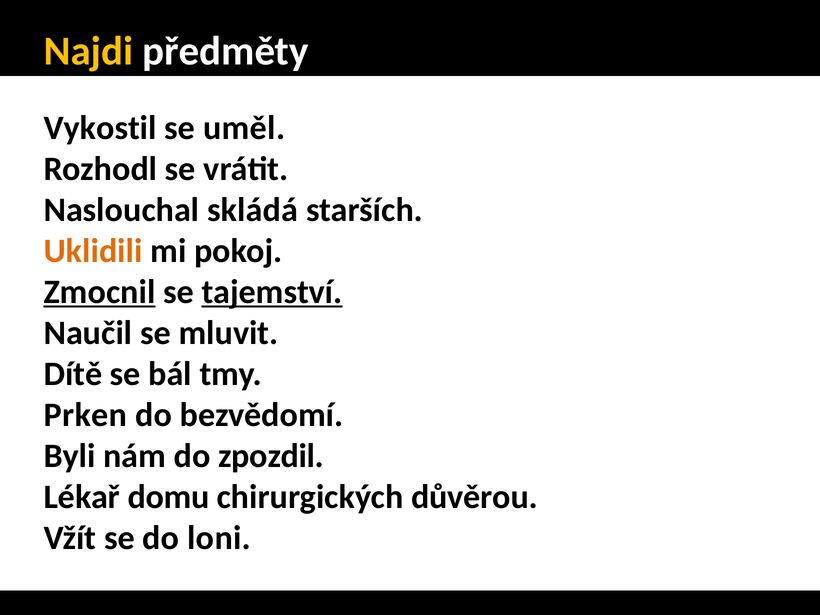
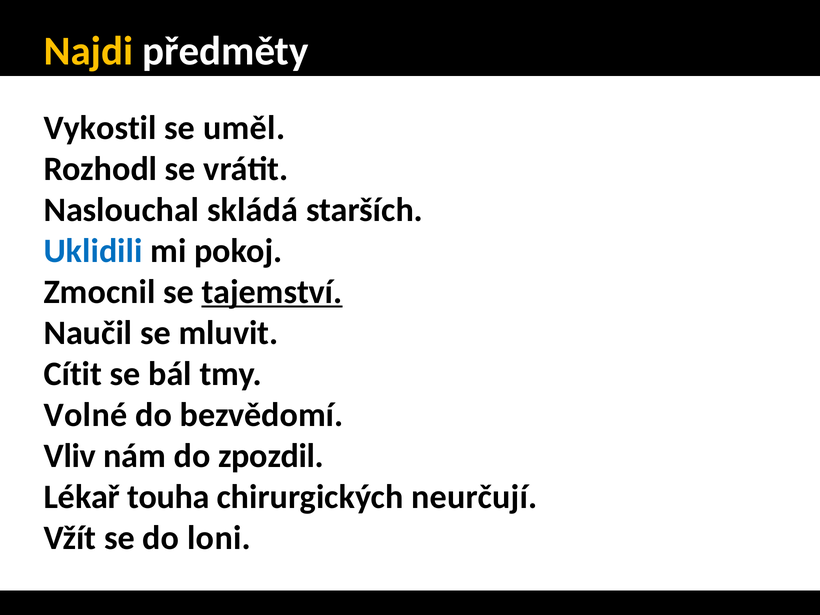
Uklidili colour: orange -> blue (93, 251)
Zmocnil underline: present -> none (100, 292)
Dítě: Dítě -> Cítit (73, 374)
Prken: Prken -> Volné (86, 415)
Byli: Byli -> Vliv (70, 456)
domu: domu -> touha (169, 497)
důvěrou: důvěrou -> neurčují (474, 497)
